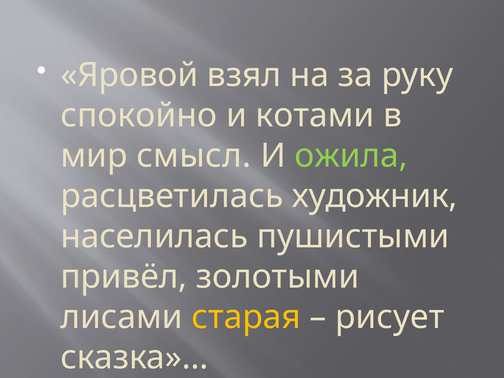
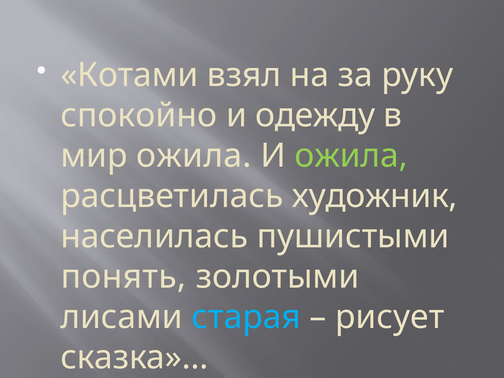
Яровой: Яровой -> Котами (129, 75)
котами: котами -> одежду (315, 115)
мир смысл: смысл -> ожила (194, 156)
привёл: привёл -> понять (124, 277)
старая colour: yellow -> light blue (246, 317)
